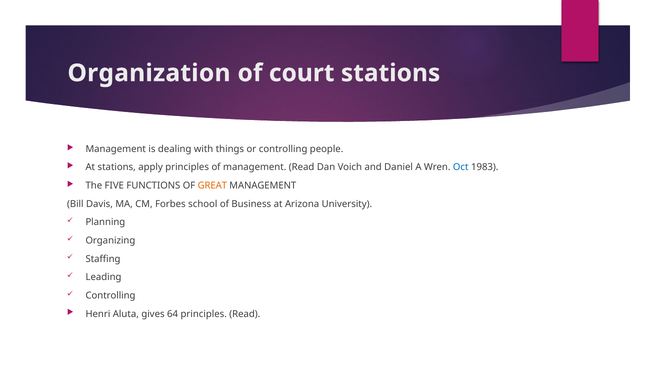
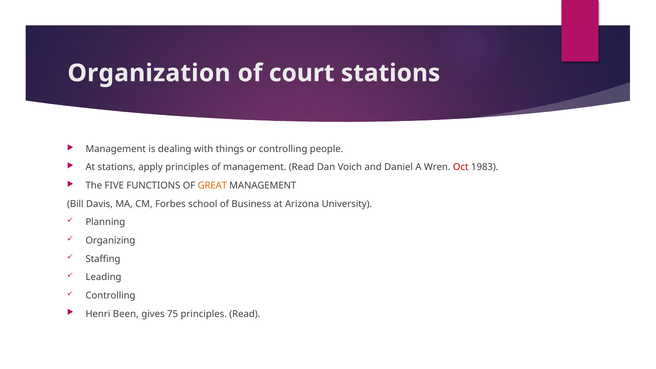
Oct colour: blue -> red (461, 167)
Aluta: Aluta -> Been (126, 314)
64: 64 -> 75 (173, 314)
